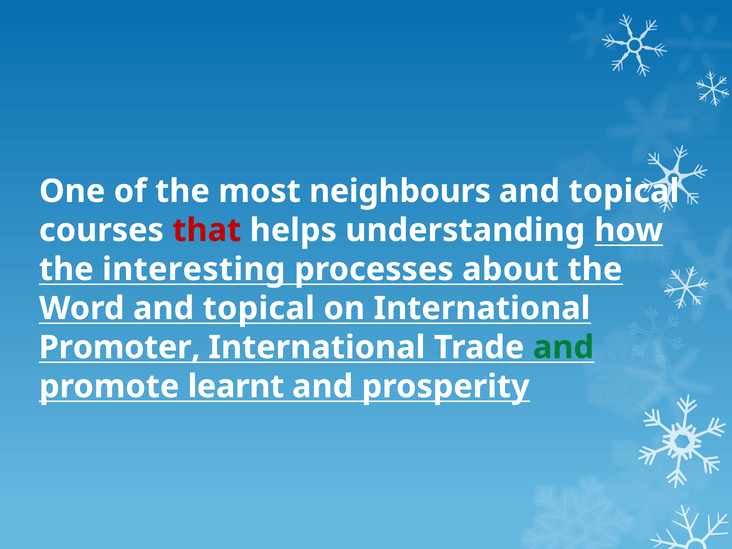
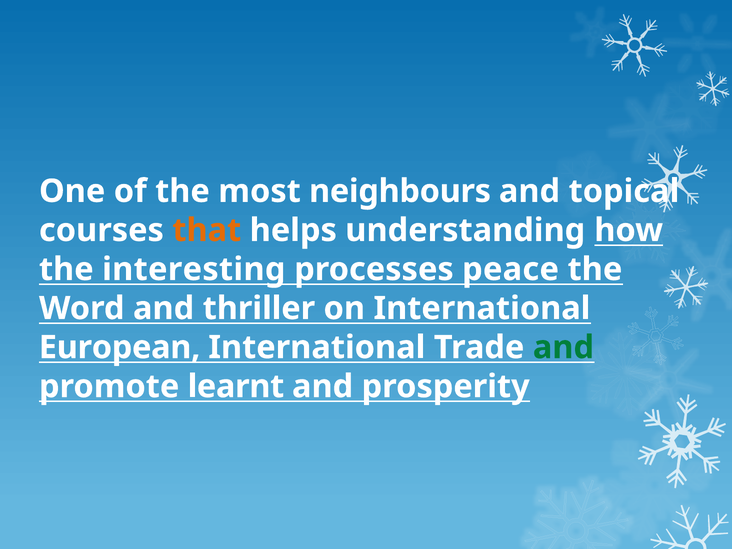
that colour: red -> orange (207, 230)
about: about -> peace (511, 269)
Word and topical: topical -> thriller (259, 308)
Promoter: Promoter -> European (120, 347)
